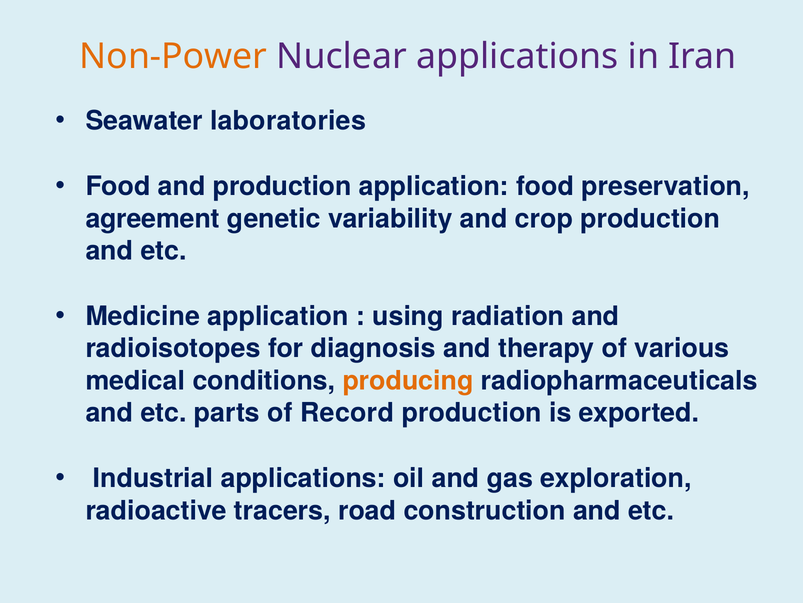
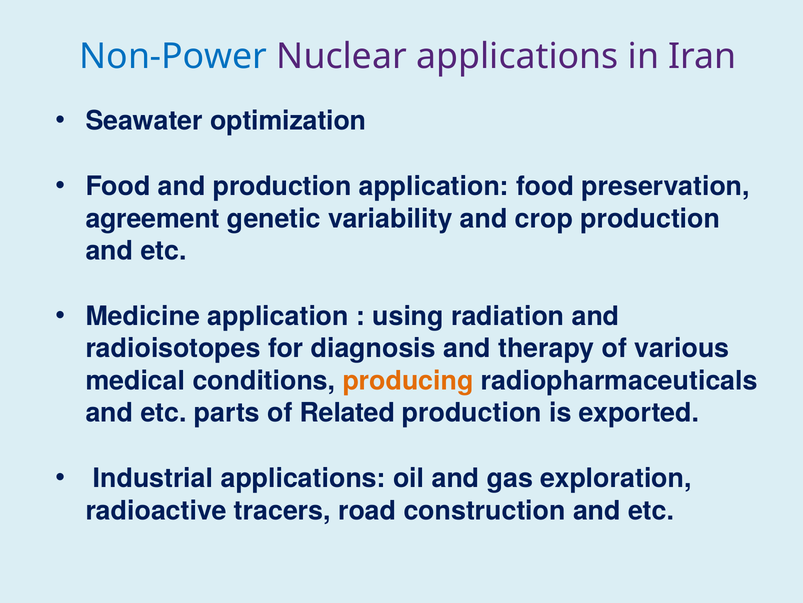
Non-Power colour: orange -> blue (173, 57)
laboratories: laboratories -> optimization (288, 121)
Record: Record -> Related (347, 412)
